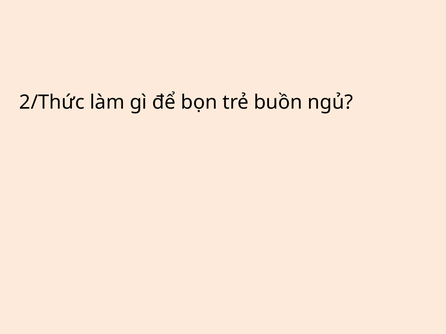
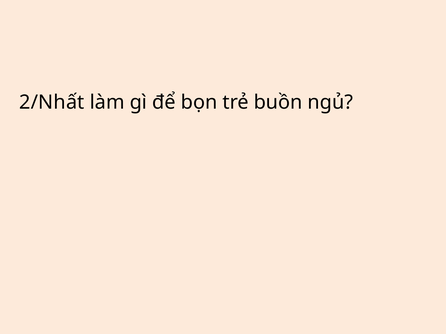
2/Thức: 2/Thức -> 2/Nhất (52, 103)
